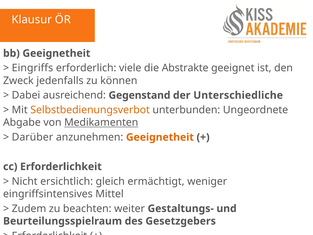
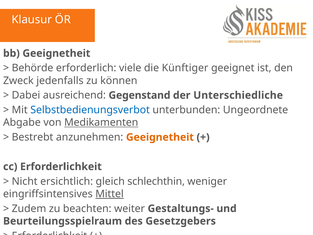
Eingriffs: Eingriffs -> Behörde (33, 68)
Abstrakte: Abstrakte -> Künftiger (185, 68)
Selbstbedienungsverbot colour: orange -> blue (90, 110)
Darüber: Darüber -> Bestrebt (33, 137)
ermächtigt: ermächtigt -> schlechthin (156, 181)
Mittel underline: none -> present (110, 194)
